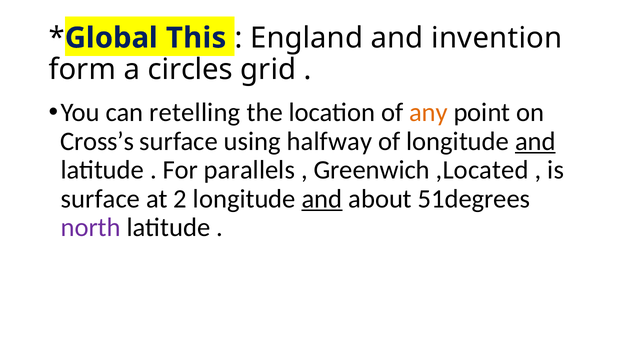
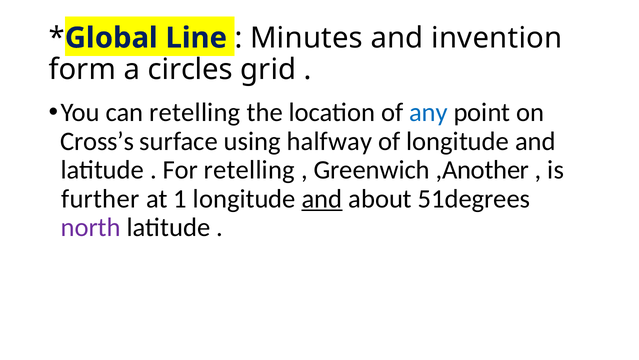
This: This -> Line (196, 38)
England: England -> Minutes (307, 38)
any colour: orange -> blue (428, 112)
and underline: present -> none (535, 141)
For parallels: parallels -> retelling (249, 170)
,Located: ,Located -> ,Another (482, 170)
surface: surface -> further (100, 198)
2: 2 -> 1 (180, 198)
